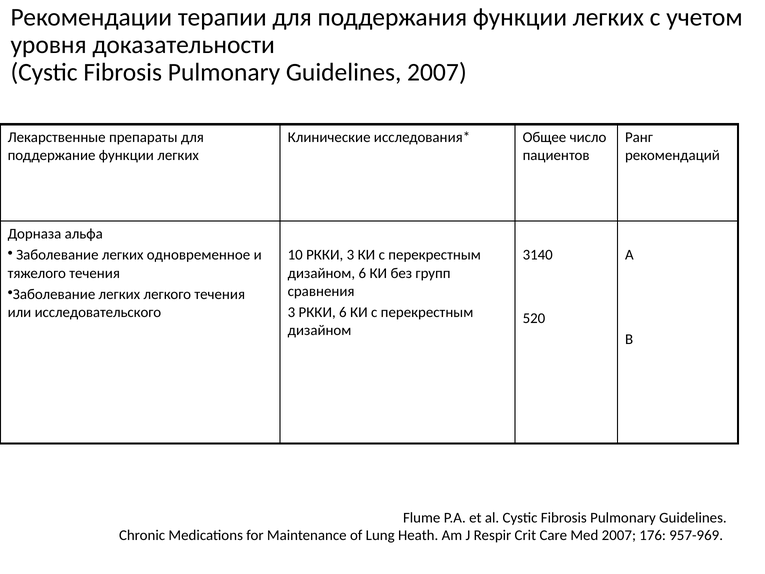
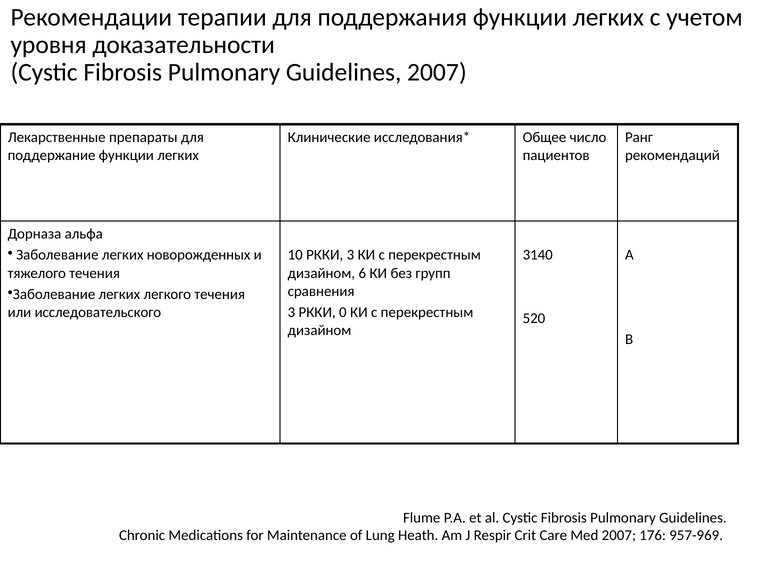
одновременное: одновременное -> новорожденных (199, 255)
РККИ 6: 6 -> 0 (343, 312)
